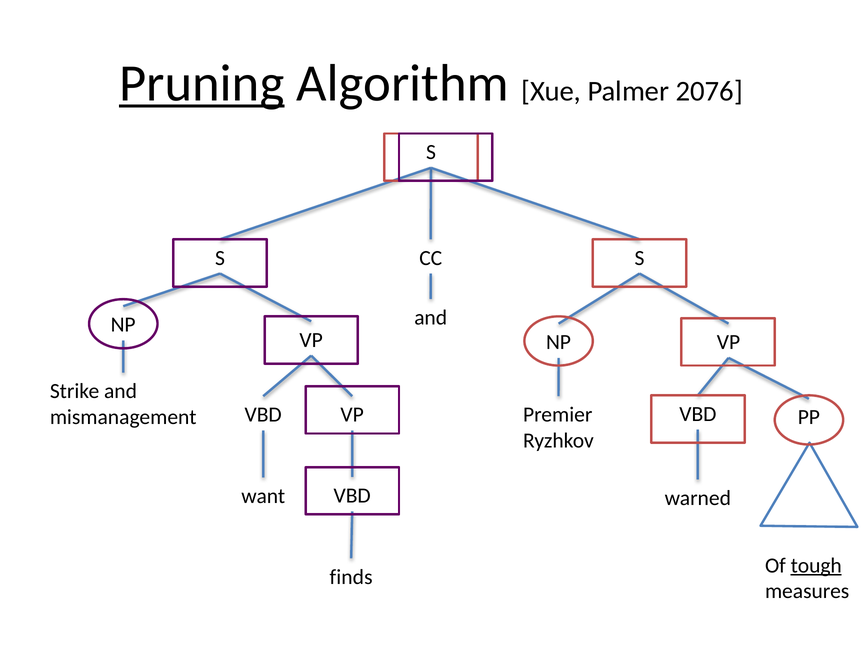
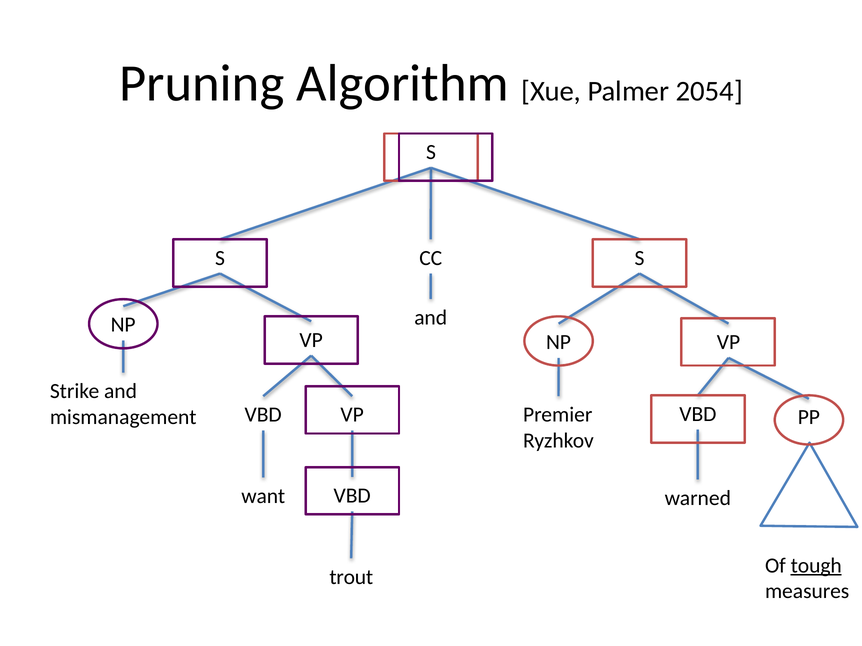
Pruning underline: present -> none (202, 83)
2076: 2076 -> 2054 (709, 91)
finds: finds -> trout (351, 577)
